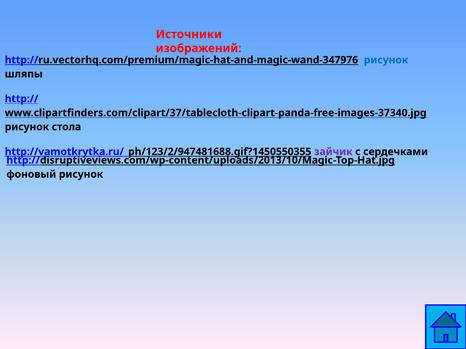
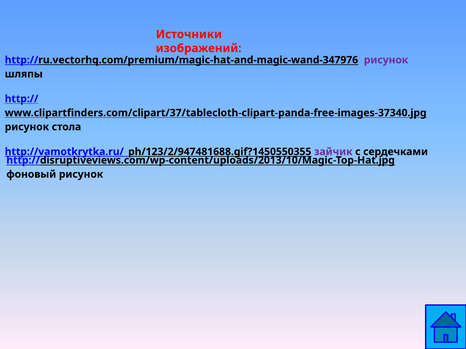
рисунок colour: blue -> purple (386, 60)
